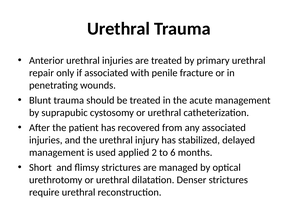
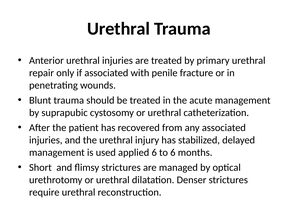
applied 2: 2 -> 6 (154, 153)
